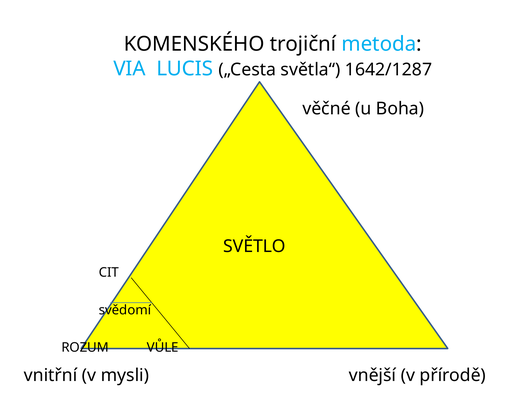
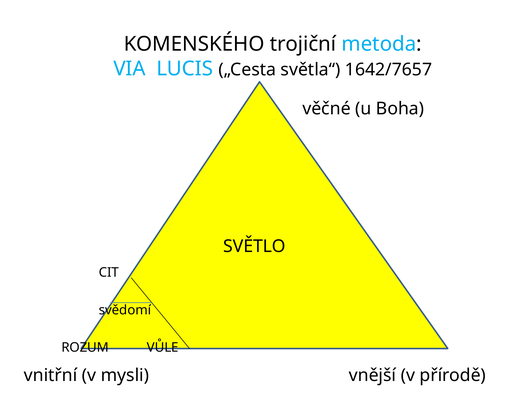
1642/1287: 1642/1287 -> 1642/7657 (389, 70)
